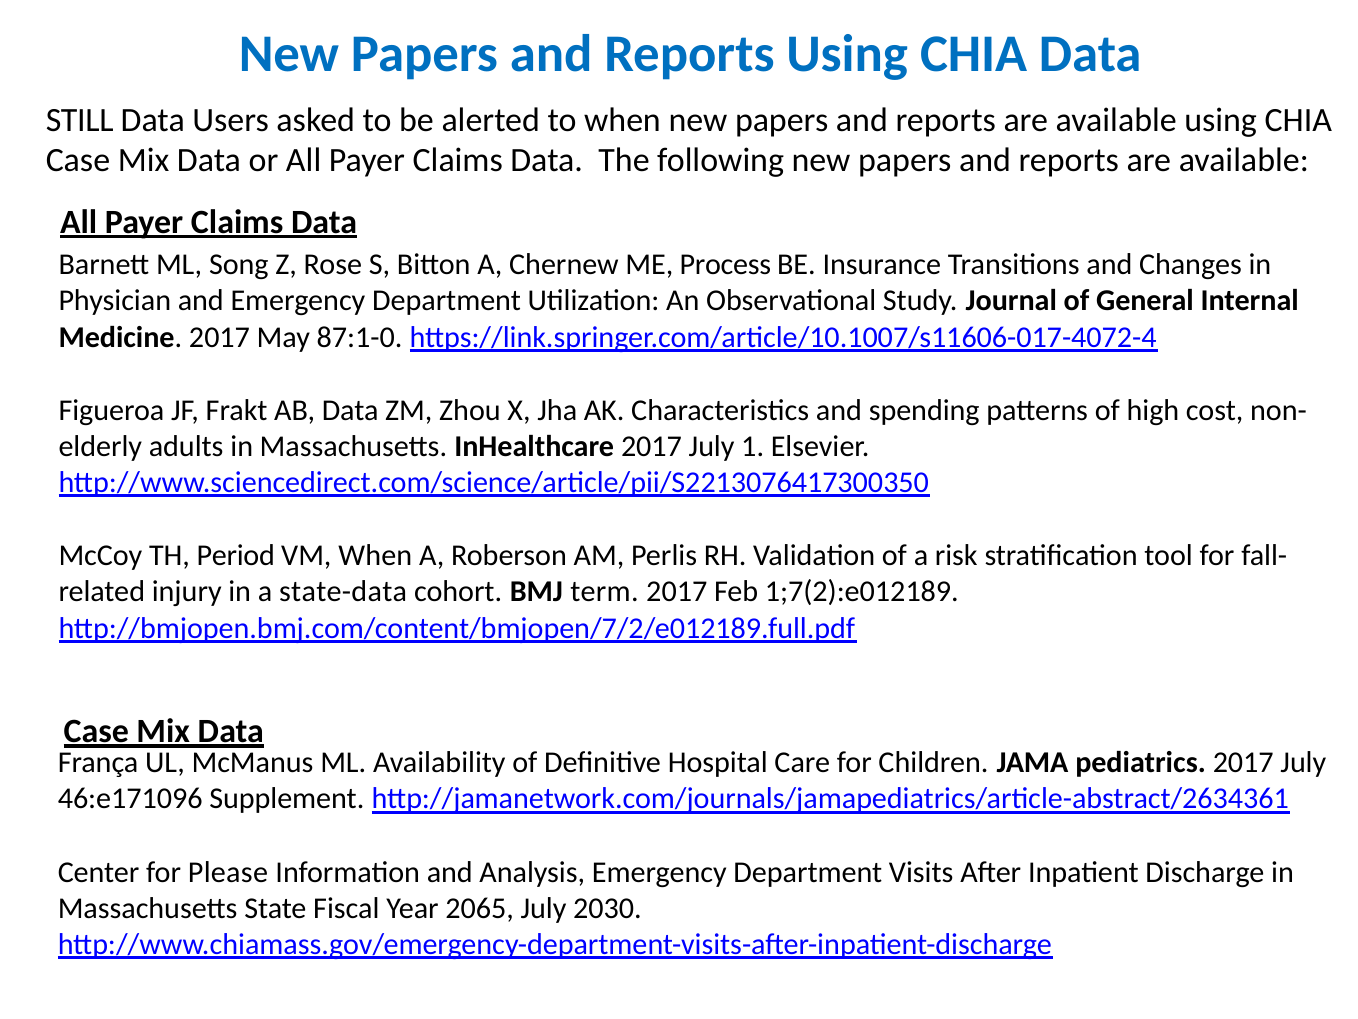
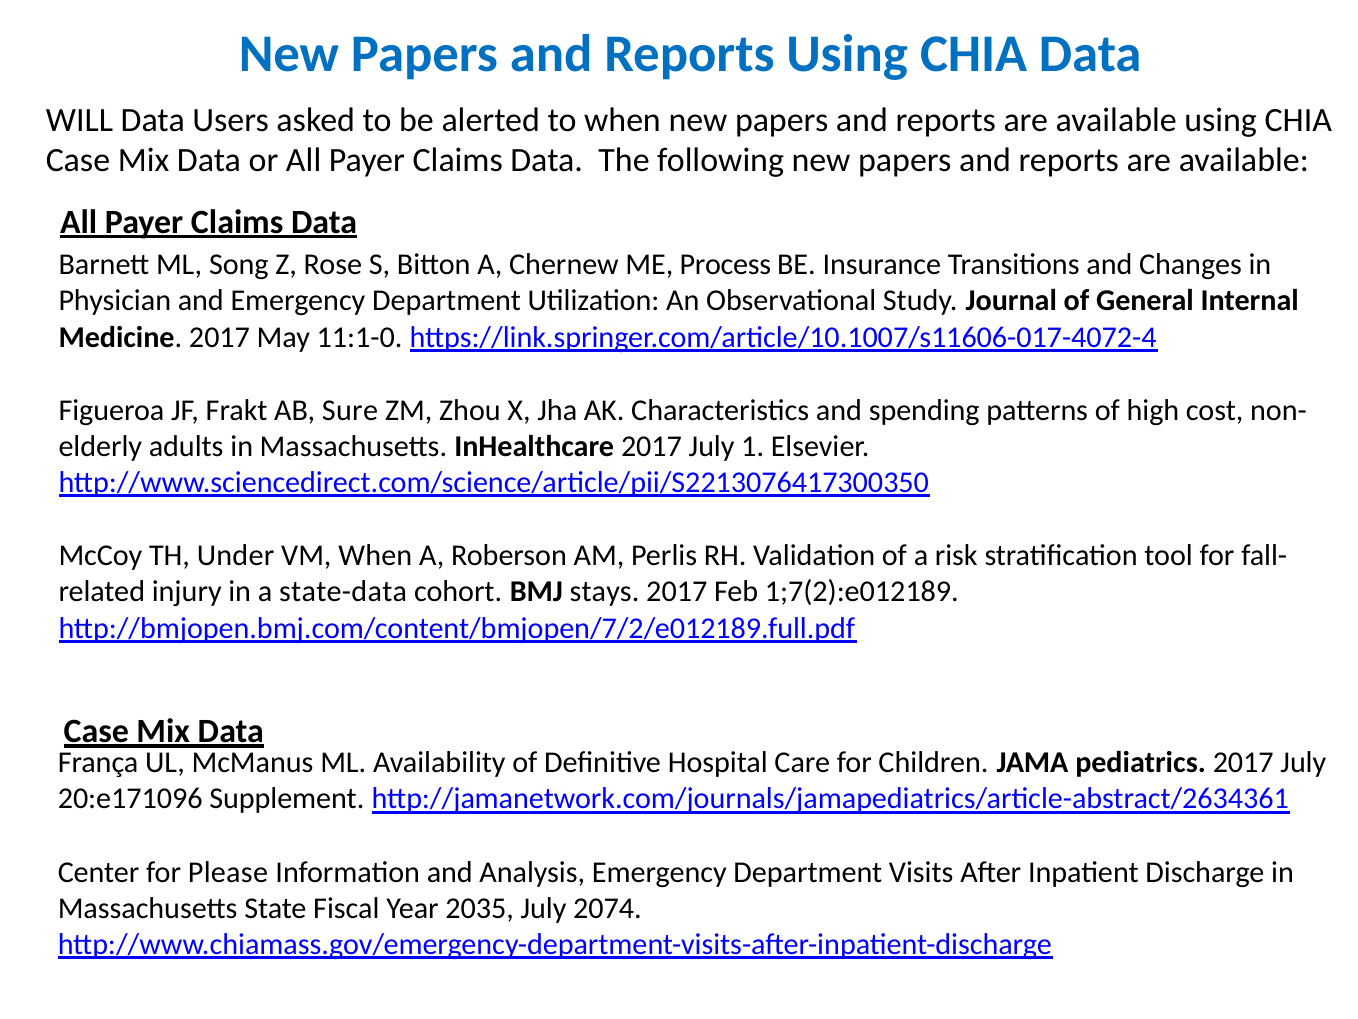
STILL: STILL -> WILL (79, 120)
87:1-0: 87:1-0 -> 11:1-0 (360, 337)
AB Data: Data -> Sure (350, 410)
Period: Period -> Under (236, 555)
term: term -> stays (605, 592)
46:e171096: 46:e171096 -> 20:e171096 (130, 799)
2065: 2065 -> 2035 (480, 908)
2030: 2030 -> 2074 (608, 908)
